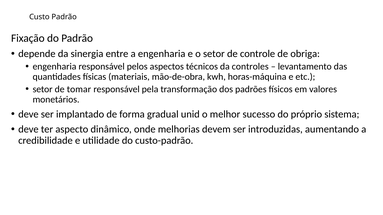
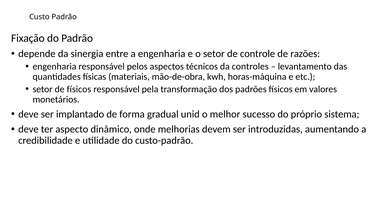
obriga: obriga -> razões (305, 54)
de tomar: tomar -> físicos (79, 89)
